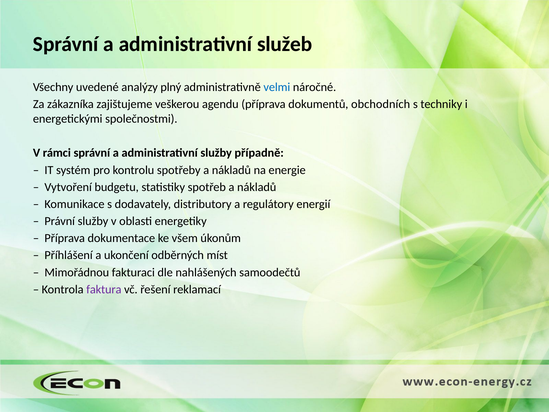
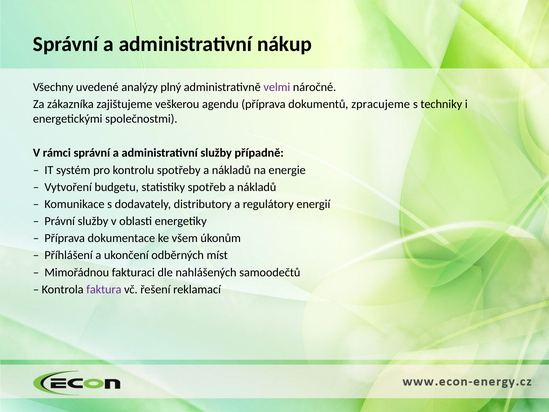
služeb: služeb -> nákup (285, 44)
velmi colour: blue -> purple (277, 87)
obchodních: obchodních -> zpracujeme (381, 104)
